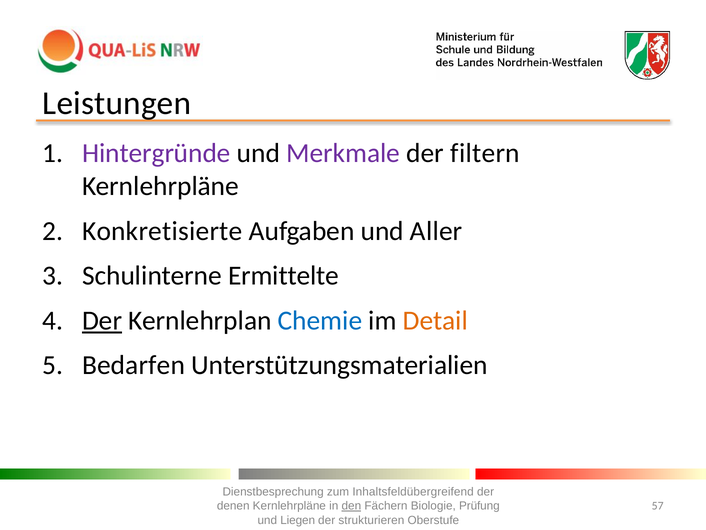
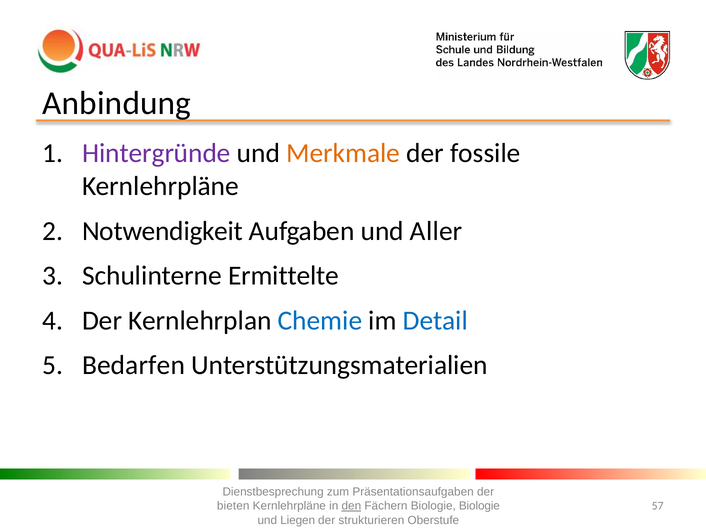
Leistungen: Leistungen -> Anbindung (117, 103)
Merkmale colour: purple -> orange (343, 153)
filtern: filtern -> fossile (485, 153)
Konkretisierte: Konkretisierte -> Notwendigkeit (162, 231)
Der underline: present -> none (102, 320)
Detail colour: orange -> blue (435, 320)
Inhaltsfeldübergreifend: Inhaltsfeldübergreifend -> Präsentationsaufgaben (413, 491)
denen: denen -> bieten (233, 506)
Biologie Prüfung: Prüfung -> Biologie (479, 506)
